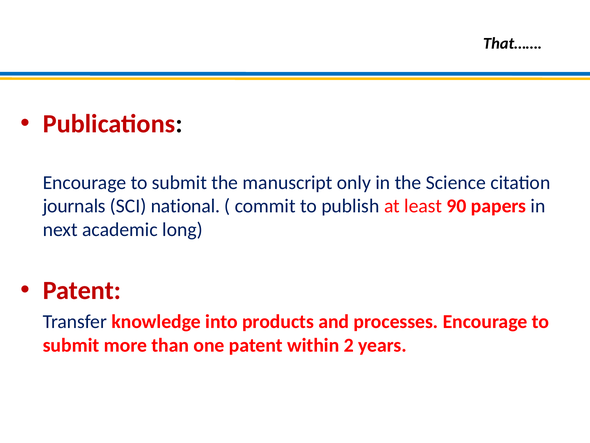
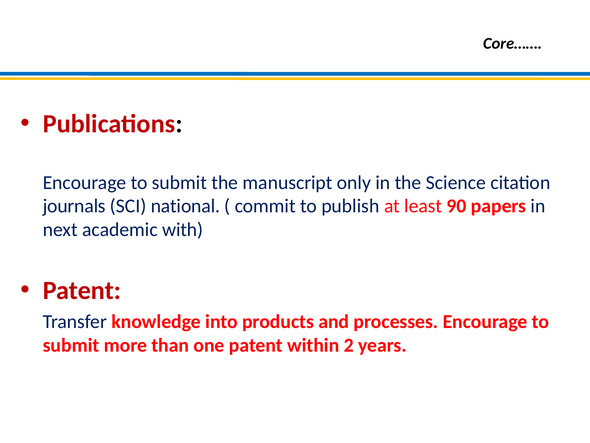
That……: That…… -> Core…… (513, 43)
long: long -> with (183, 230)
